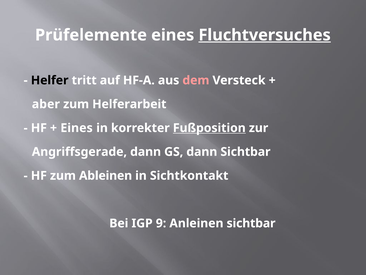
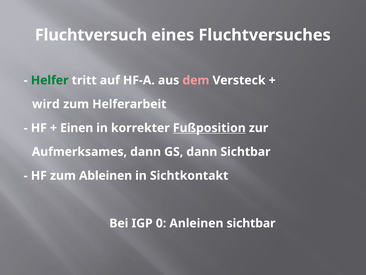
Prüfelemente: Prüfelemente -> Fluchtversuch (91, 35)
Fluchtversuches underline: present -> none (265, 35)
Helfer colour: black -> green (50, 80)
aber: aber -> wird (46, 104)
Eines: Eines -> Einen (77, 128)
Angriffsgerade: Angriffsgerade -> Aufmerksames (79, 152)
9: 9 -> 0 (161, 223)
